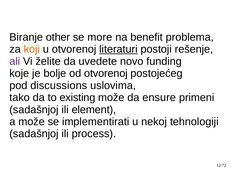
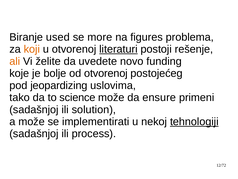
other: other -> used (58, 37)
benefit: benefit -> figures (147, 37)
ali colour: purple -> orange (15, 61)
discussions: discussions -> jeopardizing (59, 85)
existing: existing -> science (77, 97)
element: element -> solution (94, 109)
tehnologiji underline: none -> present (194, 121)
